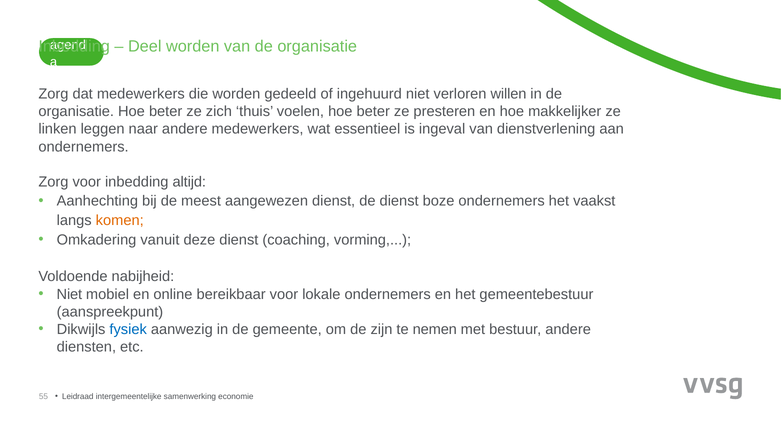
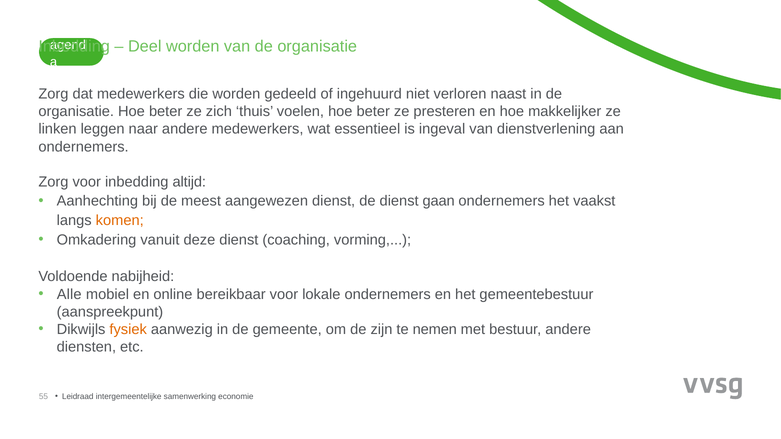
willen: willen -> naast (508, 94)
boze: boze -> gaan (439, 201)
Niet: Niet -> Alle (69, 294)
fysiek colour: blue -> orange (128, 330)
